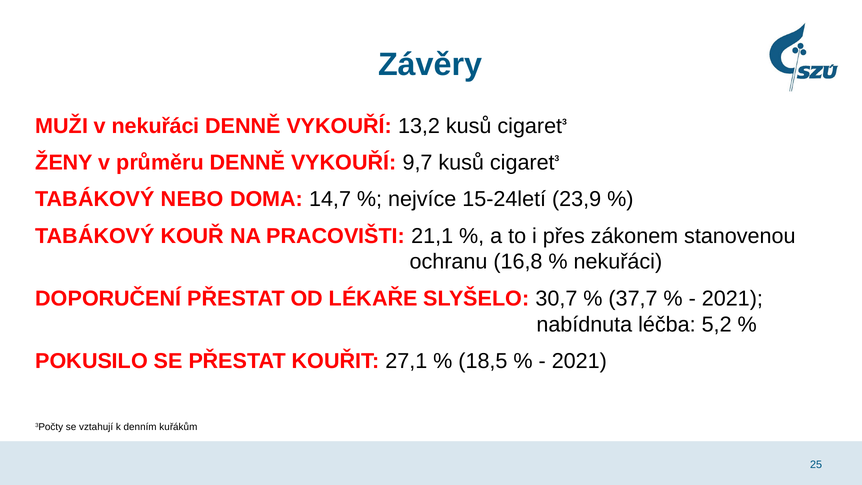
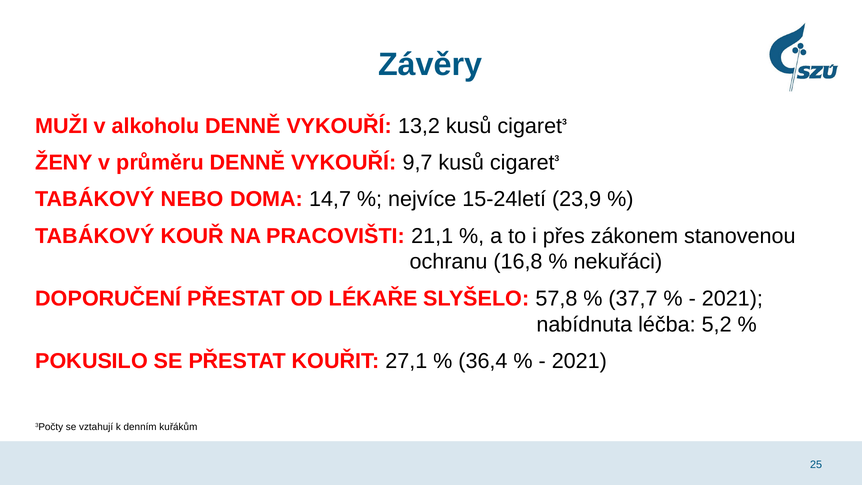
v nekuřáci: nekuřáci -> alkoholu (156, 126)
30,7: 30,7 -> 57,8 (556, 298)
18,5: 18,5 -> 36,4 (483, 361)
